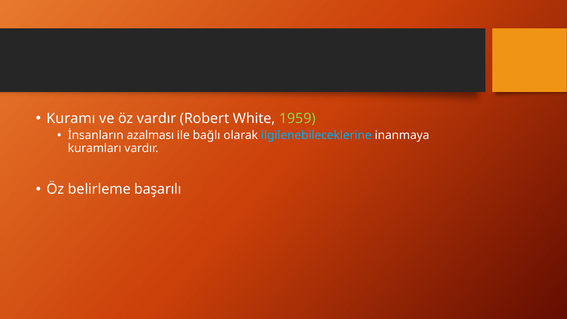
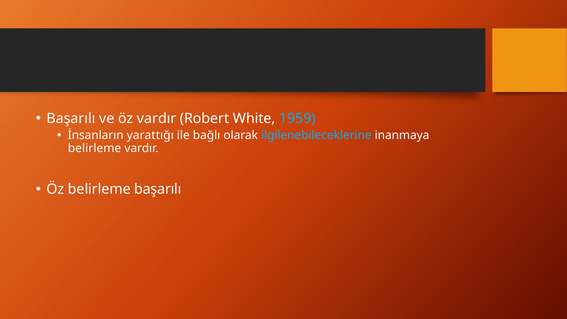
Kuramı: Kuramı -> Başarılı (71, 118)
1959 colour: light green -> light blue (297, 118)
azalması: azalması -> yarattığı (150, 135)
kuramları: kuramları -> belirleme (95, 148)
